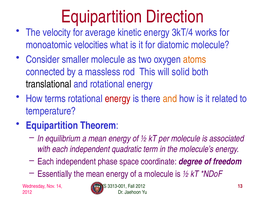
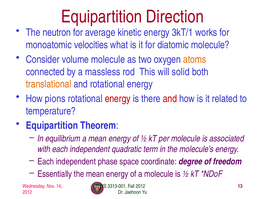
velocity: velocity -> neutron (57, 33)
3kT/4: 3kT/4 -> 3kT/1 (182, 33)
smaller: smaller -> volume (75, 59)
translational colour: black -> orange (49, 84)
terms: terms -> pions (55, 99)
and colour: orange -> red (170, 99)
